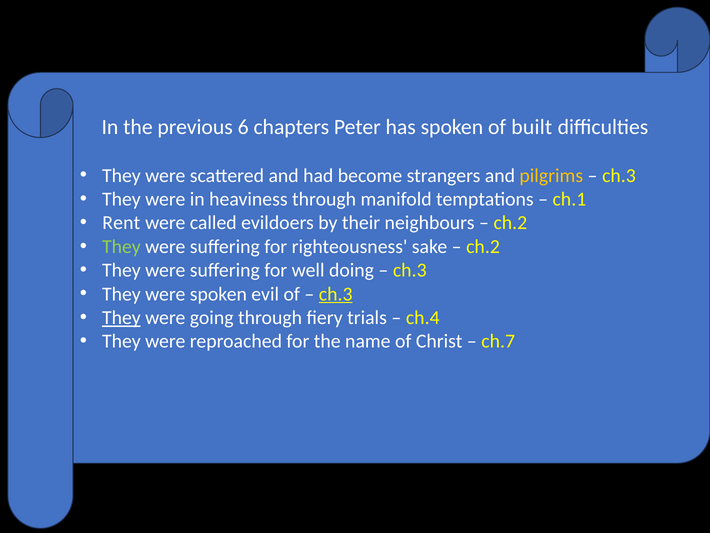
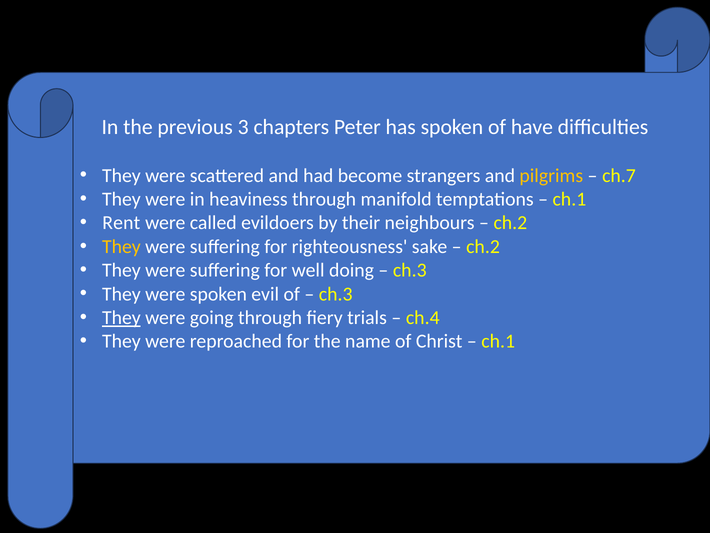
6: 6 -> 3 (243, 127)
built: built -> have (532, 127)
ch.3: ch.3 -> ch.7 (619, 175)
They colour: light green -> yellow (121, 246)
ch.3 underline: present -> none (336, 294)
ch.7: ch.7 -> ch.1 (498, 341)
